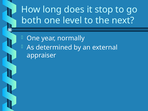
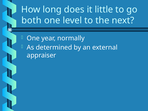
stop: stop -> little (104, 10)
